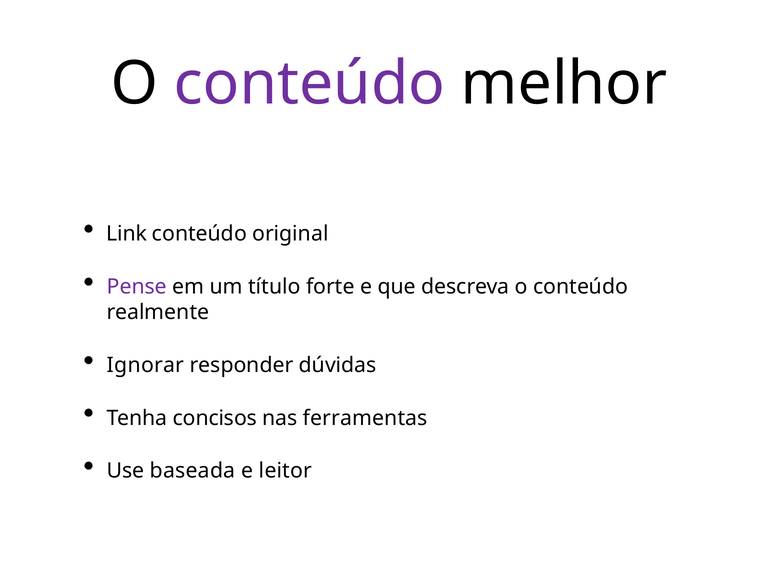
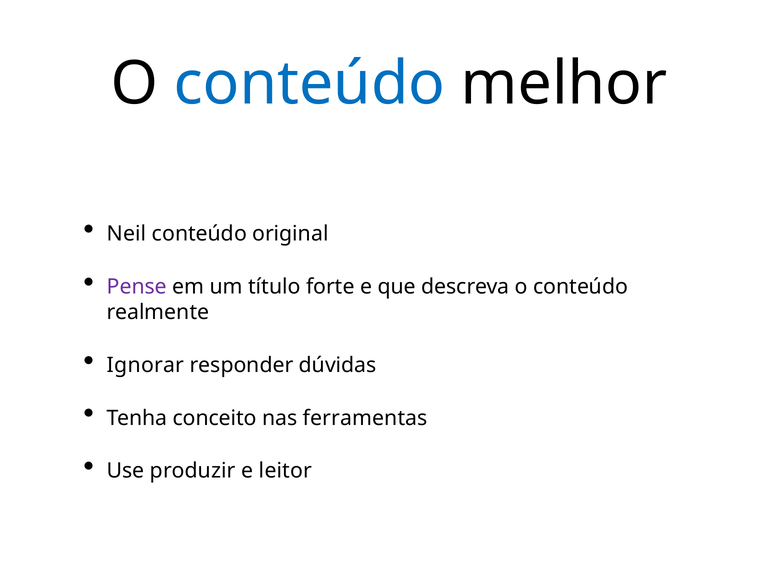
conteúdo colour: purple -> blue (309, 84)
Link: Link -> Neil (127, 234)
concisos: concisos -> conceito (215, 418)
baseada: baseada -> produzir (193, 471)
